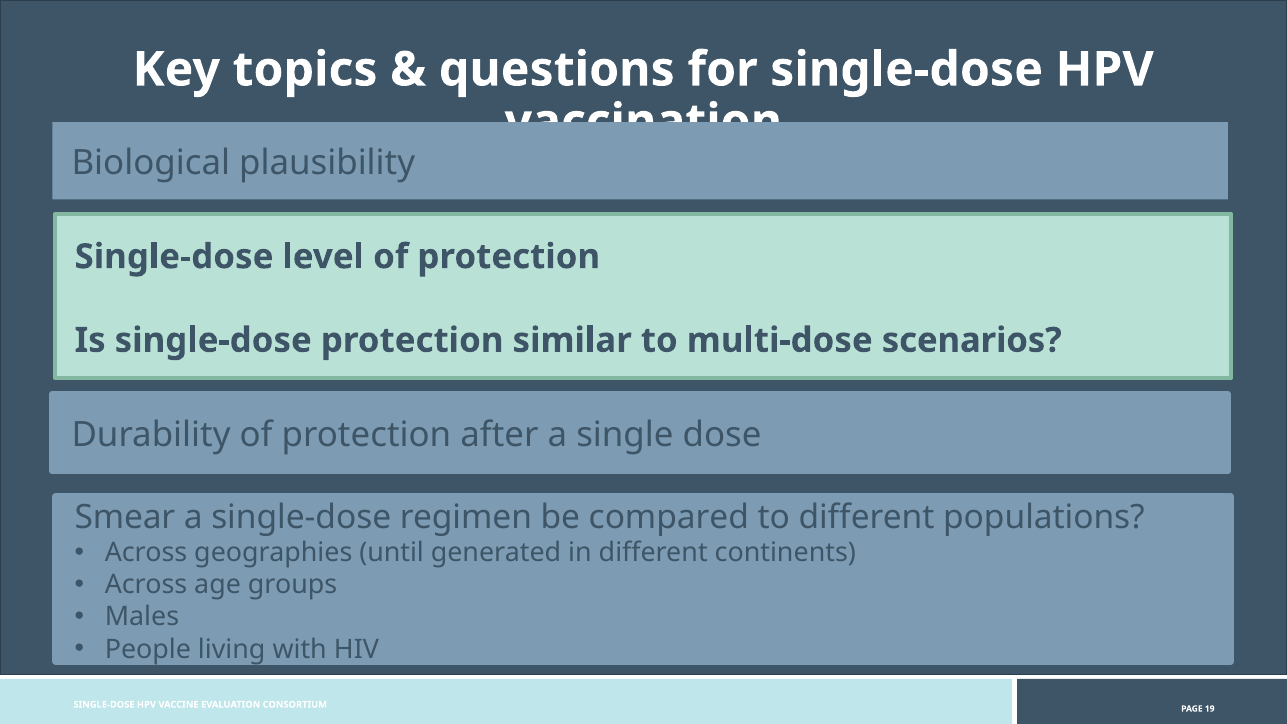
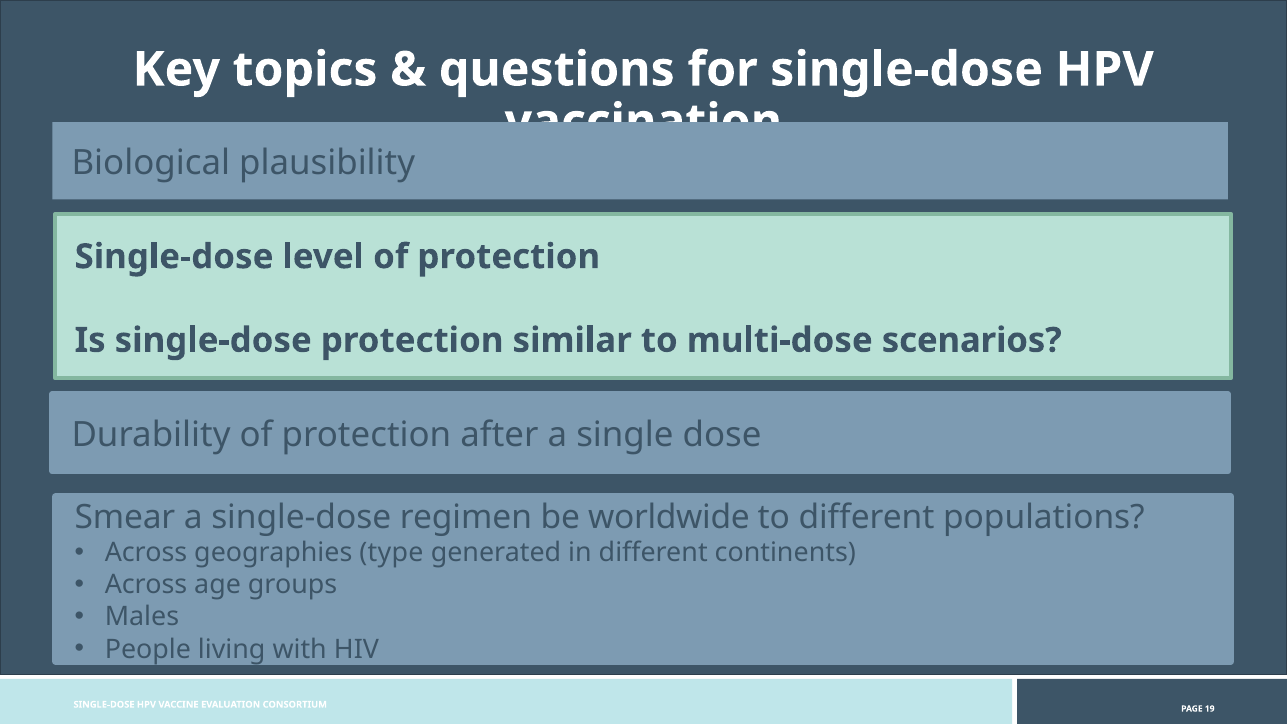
compared: compared -> worldwide (669, 517)
until: until -> type (391, 553)
